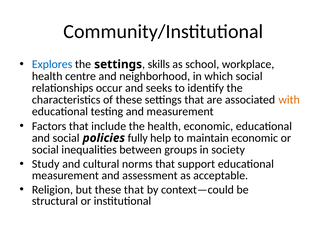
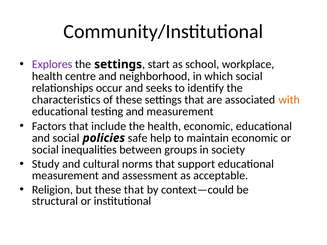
Explores colour: blue -> purple (52, 64)
skills: skills -> start (159, 64)
fully: fully -> safe (138, 138)
